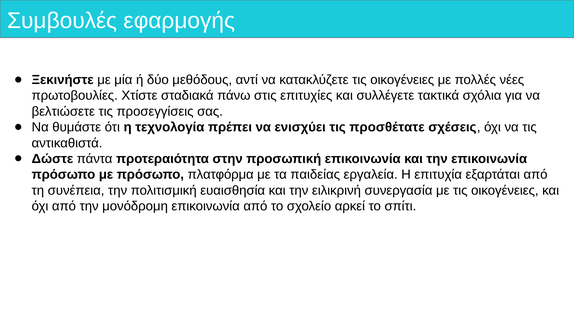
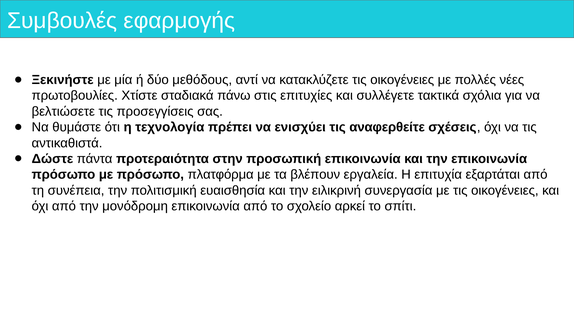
προσθέτατε: προσθέτατε -> αναφερθείτε (387, 127)
παιδείας: παιδείας -> βλέπουν (315, 175)
